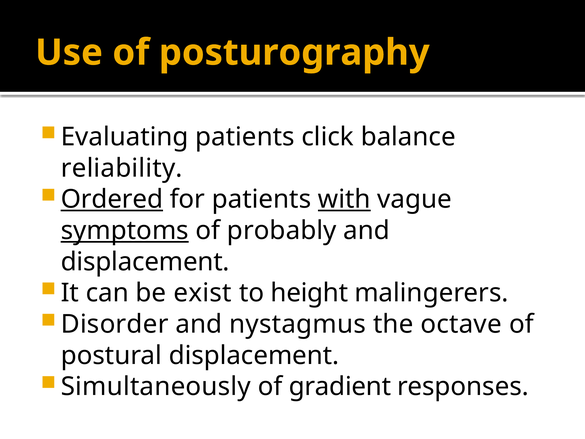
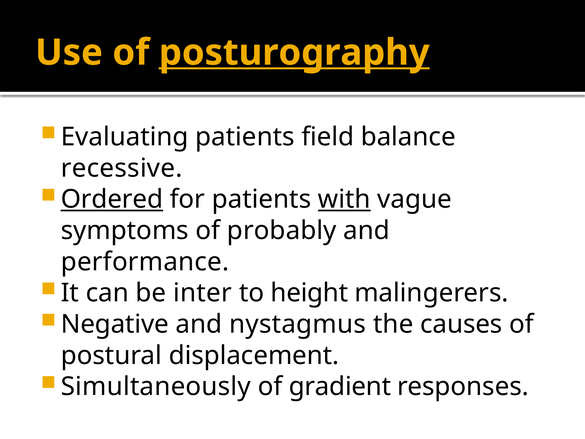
posturography underline: none -> present (294, 53)
click: click -> field (328, 137)
reliability: reliability -> recessive (122, 168)
symptoms underline: present -> none (125, 230)
displacement: displacement -> performance (145, 262)
exist: exist -> inter (203, 293)
Disorder: Disorder -> Negative (115, 324)
octave: octave -> causes (461, 324)
